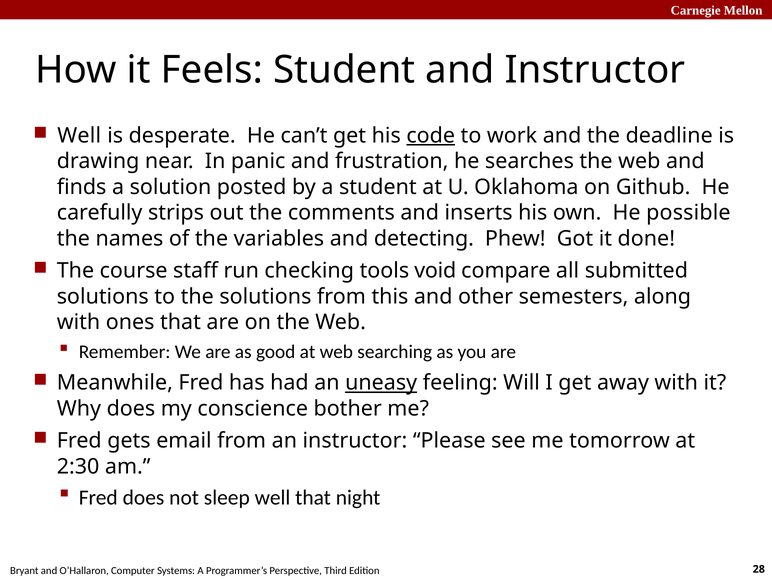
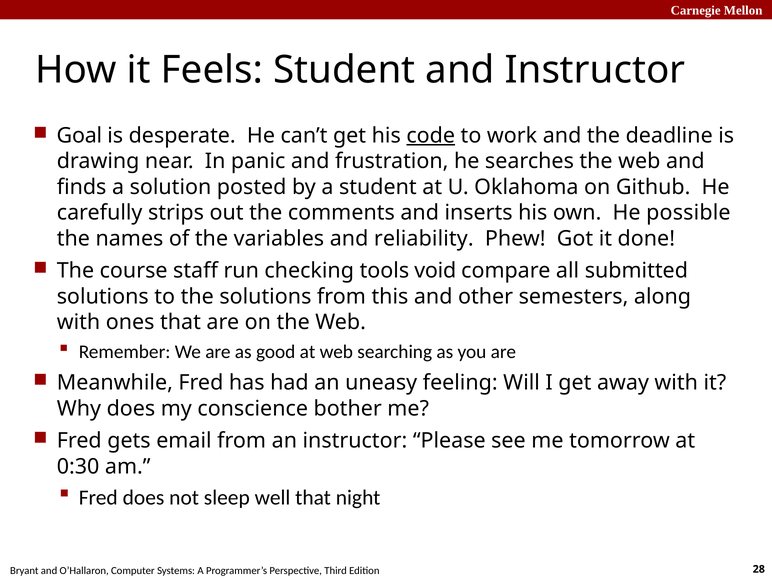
Well: Well -> Goal (79, 136)
detecting: detecting -> reliability (424, 239)
uneasy underline: present -> none (381, 383)
2:30: 2:30 -> 0:30 (78, 467)
